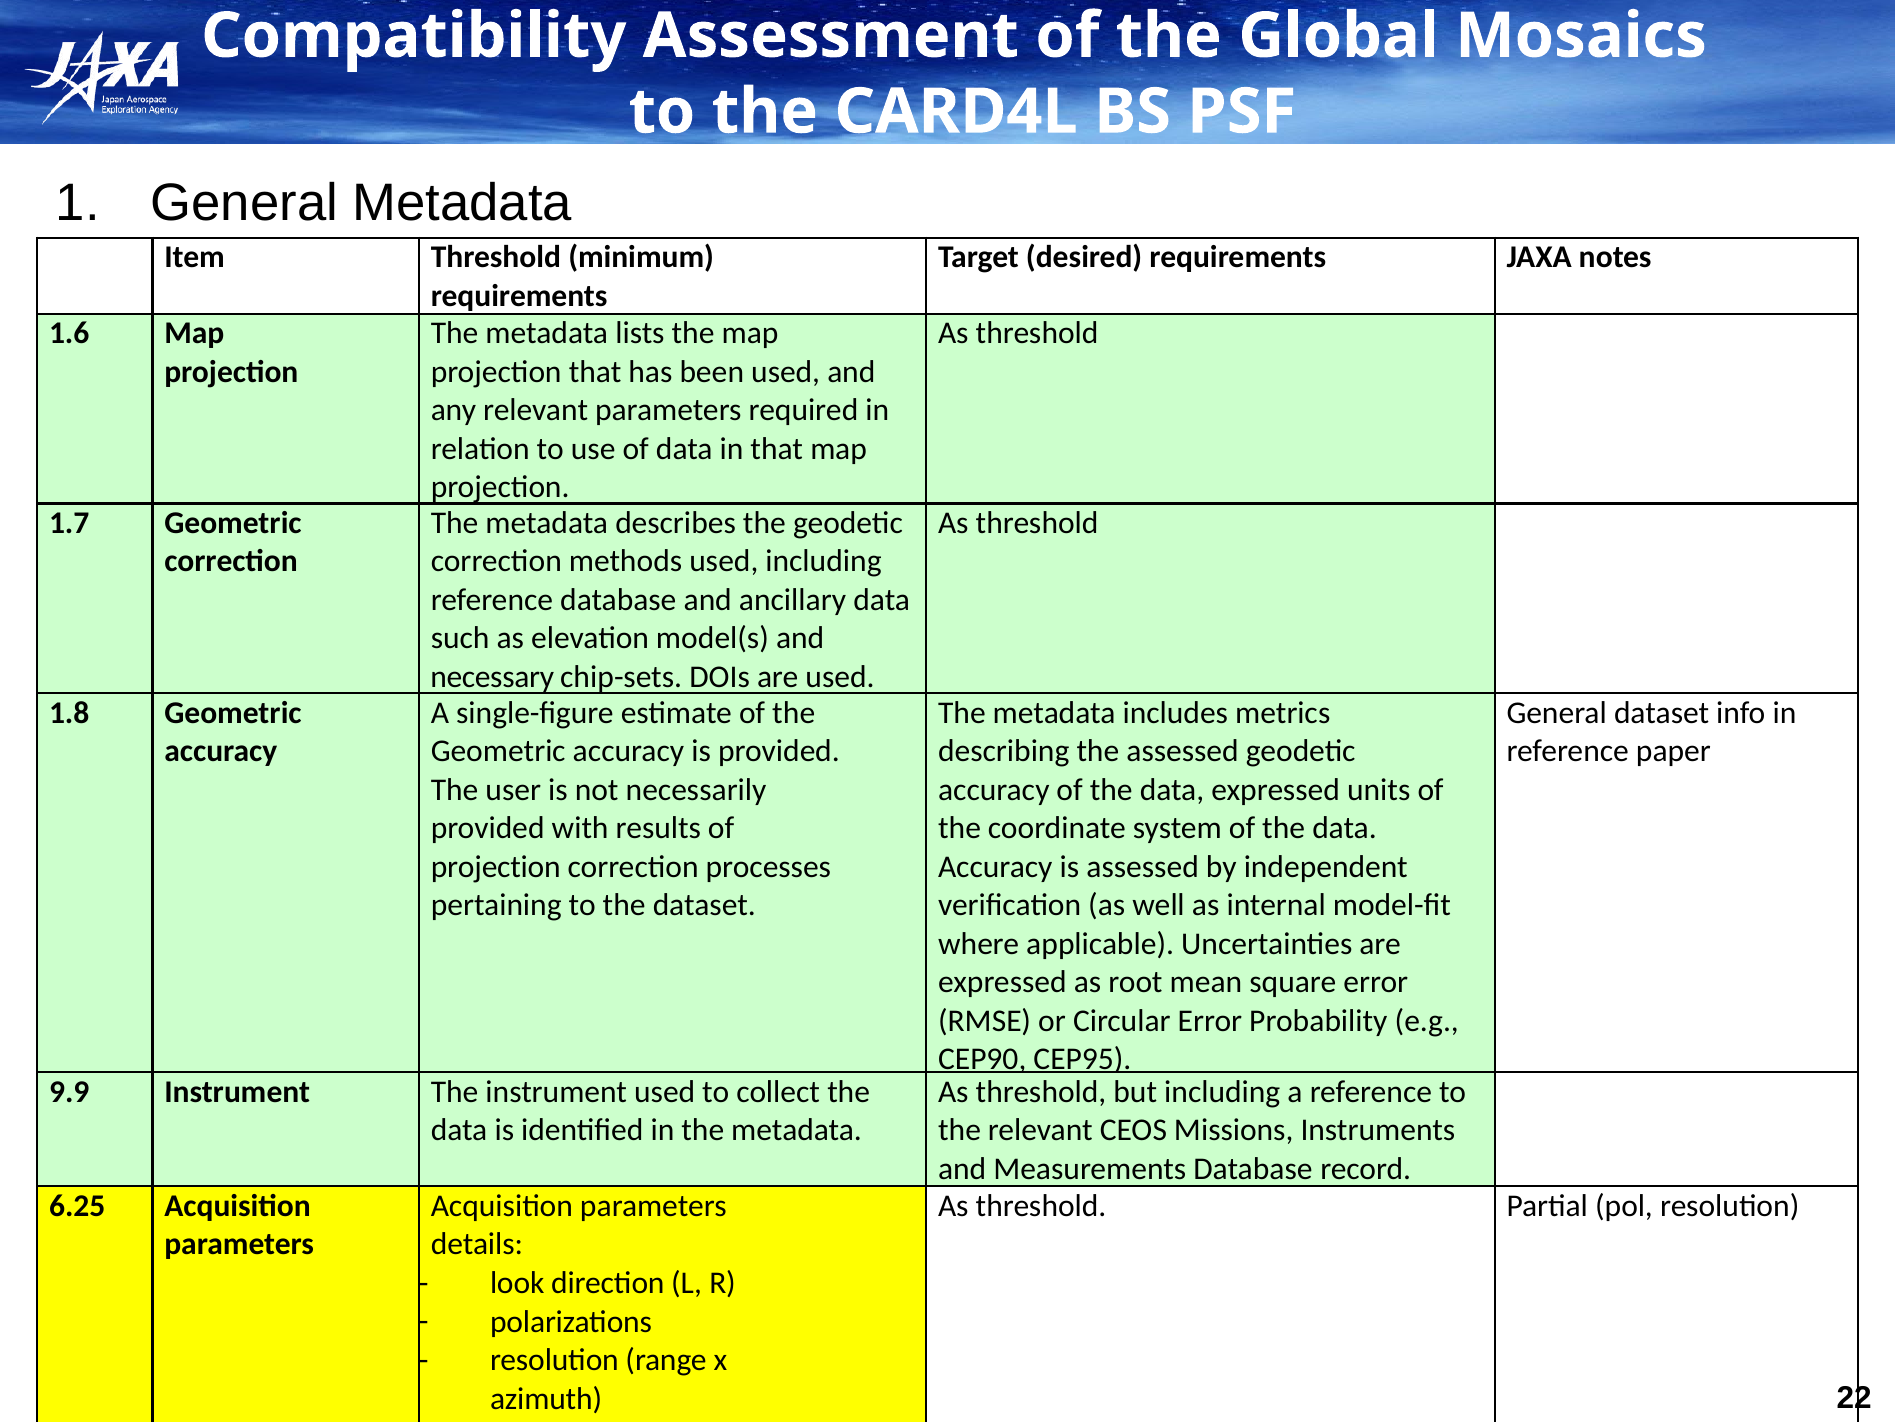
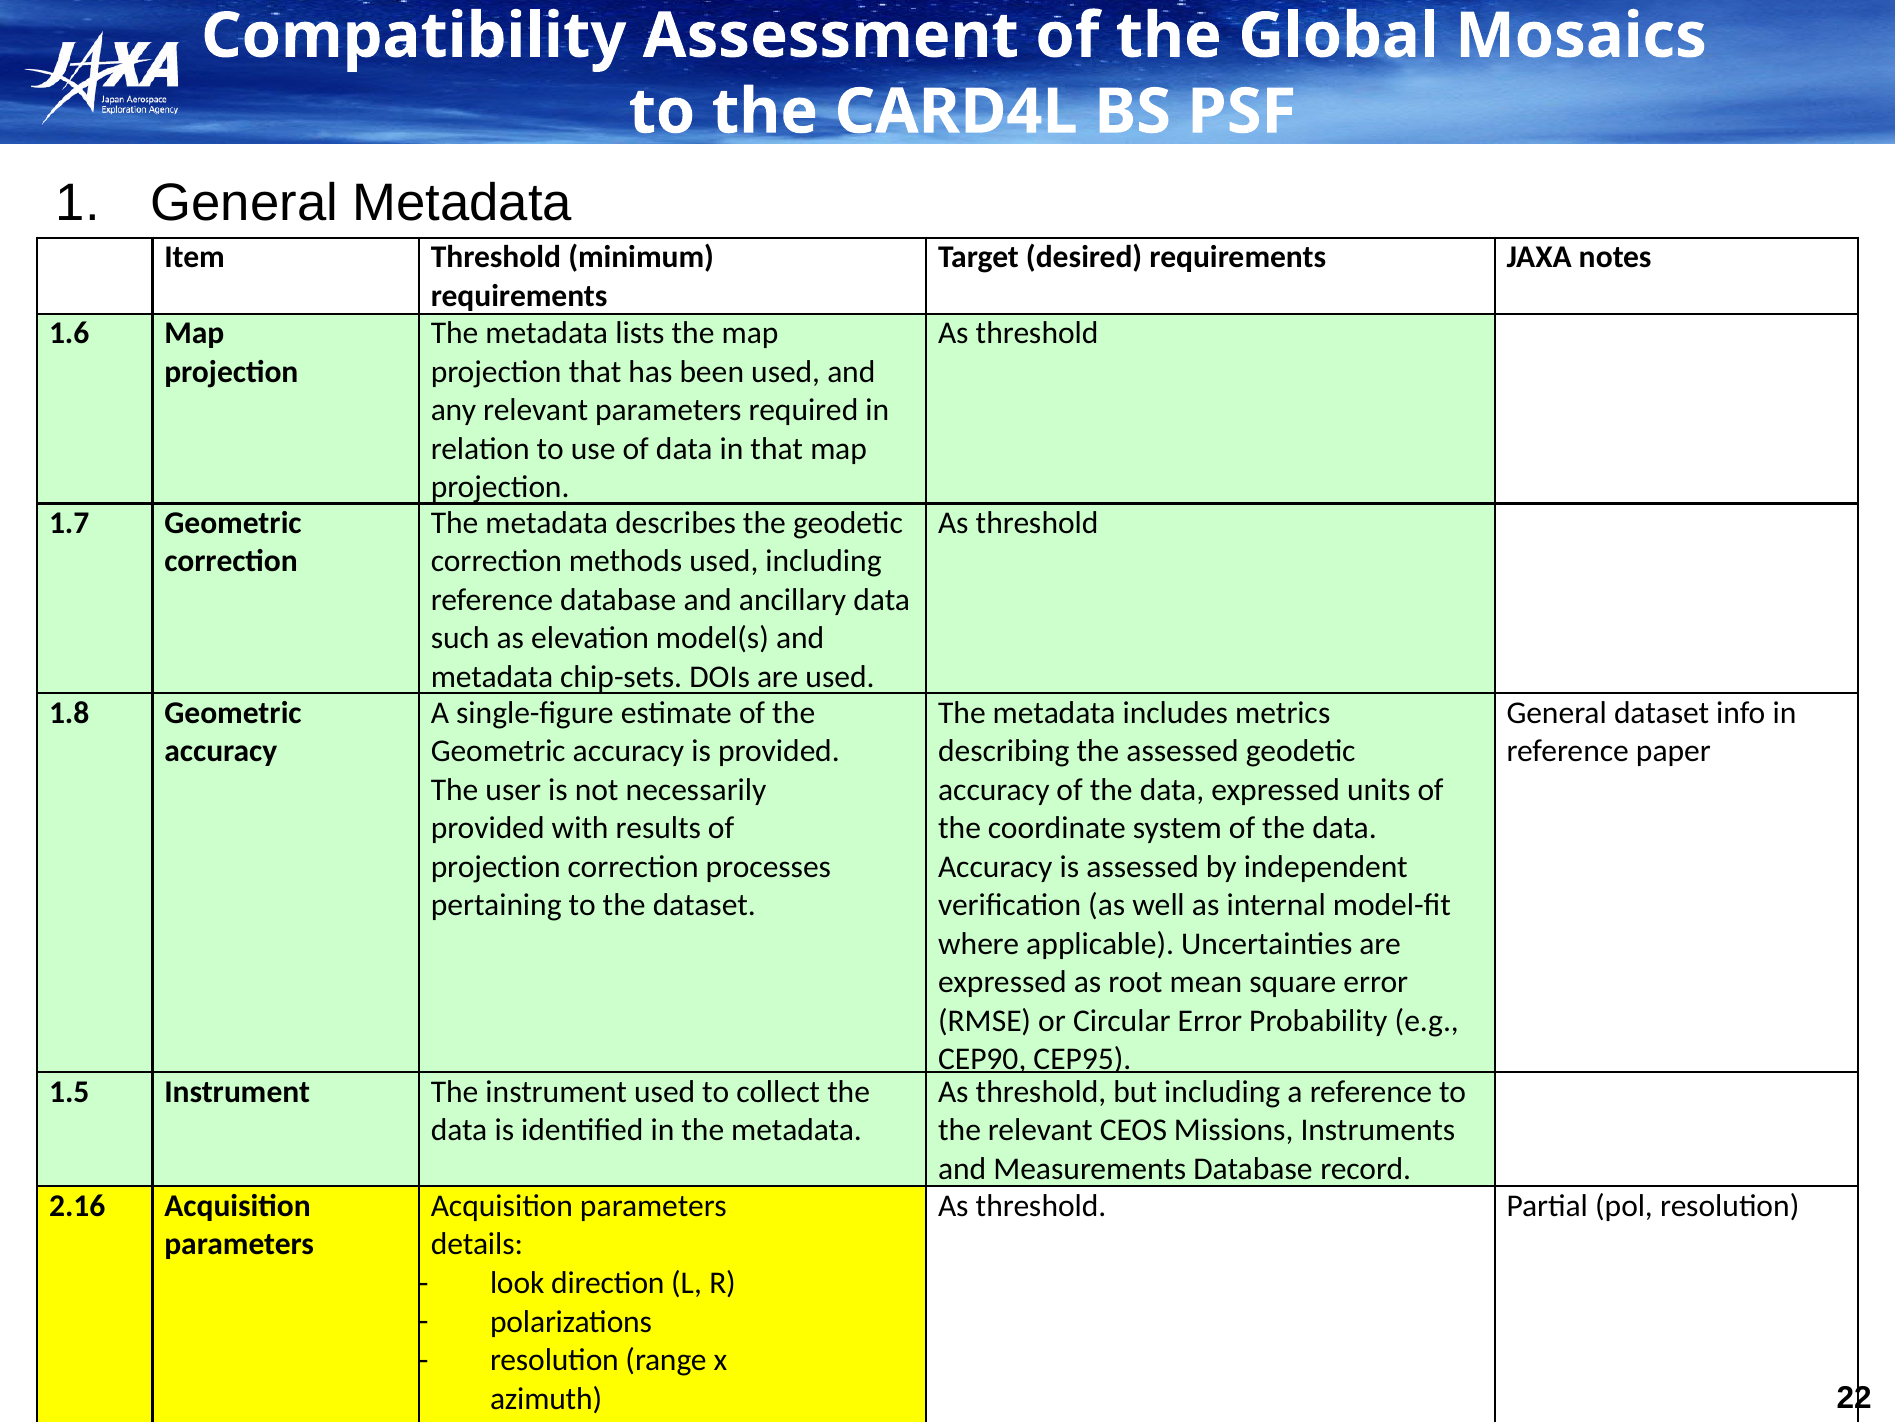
necessary: necessary -> metadata (492, 677)
9.9: 9.9 -> 1.5 (69, 1091)
6.25: 6.25 -> 2.16 (77, 1205)
